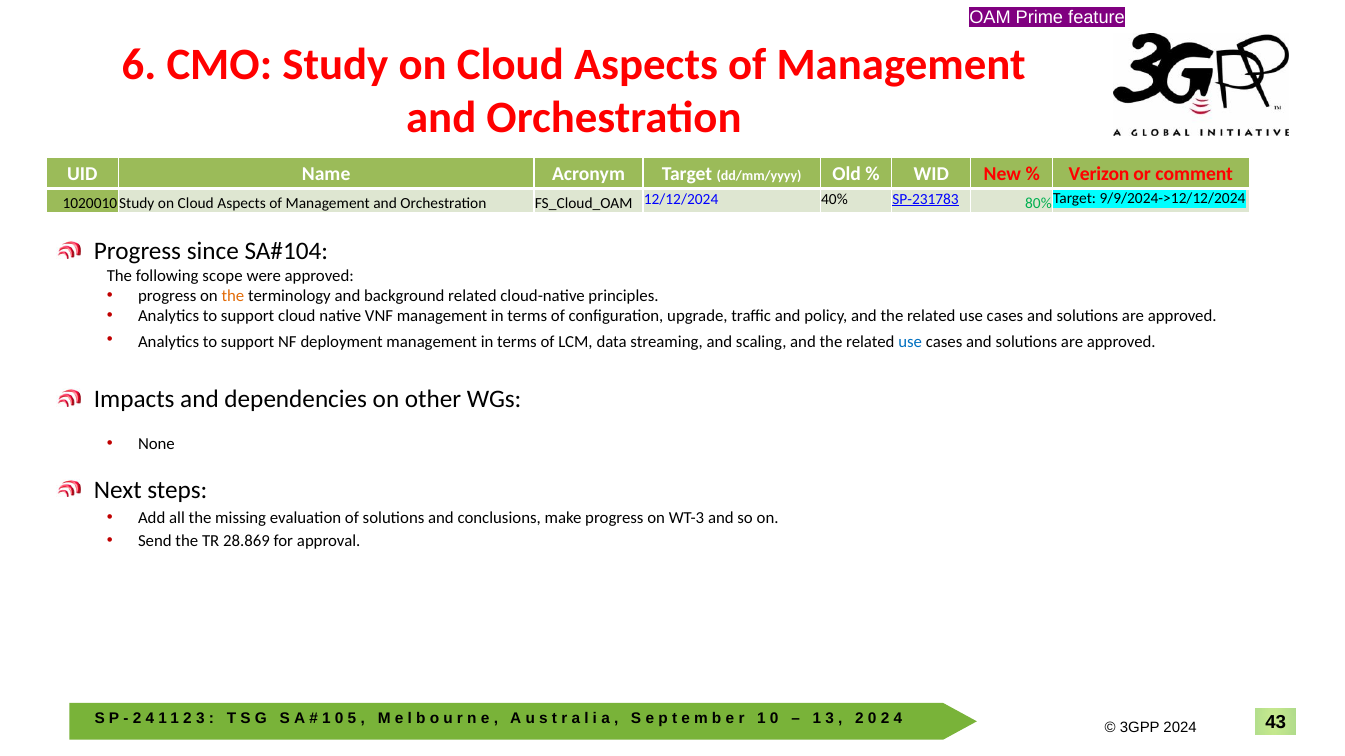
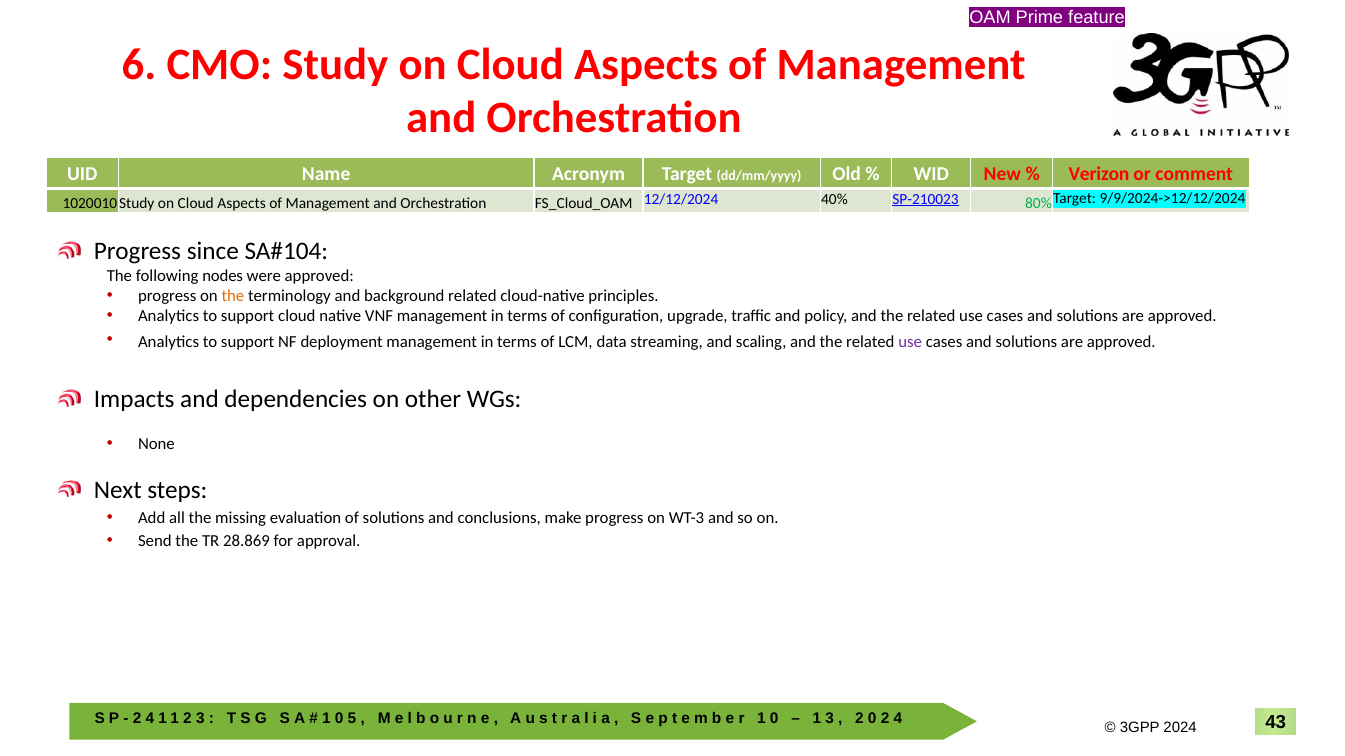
SP-231783: SP-231783 -> SP-210023 (926, 199)
scope: scope -> nodes (223, 276)
use colour: blue -> purple (910, 342)
